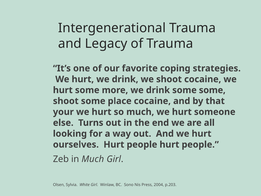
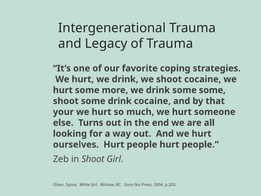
some place: place -> drink (120, 101)
in Much: Much -> Shoot (93, 159)
